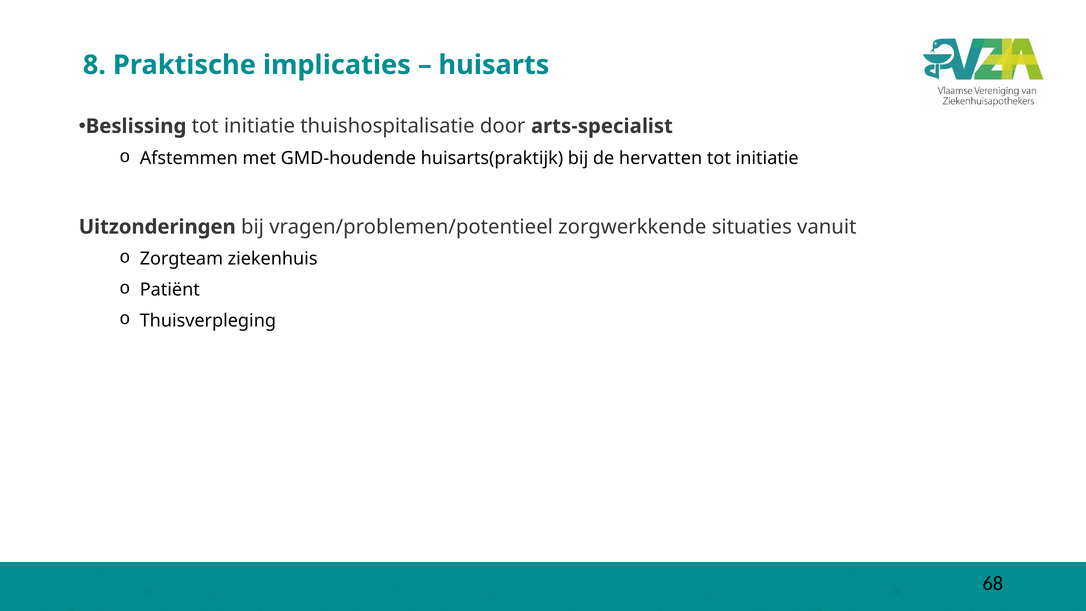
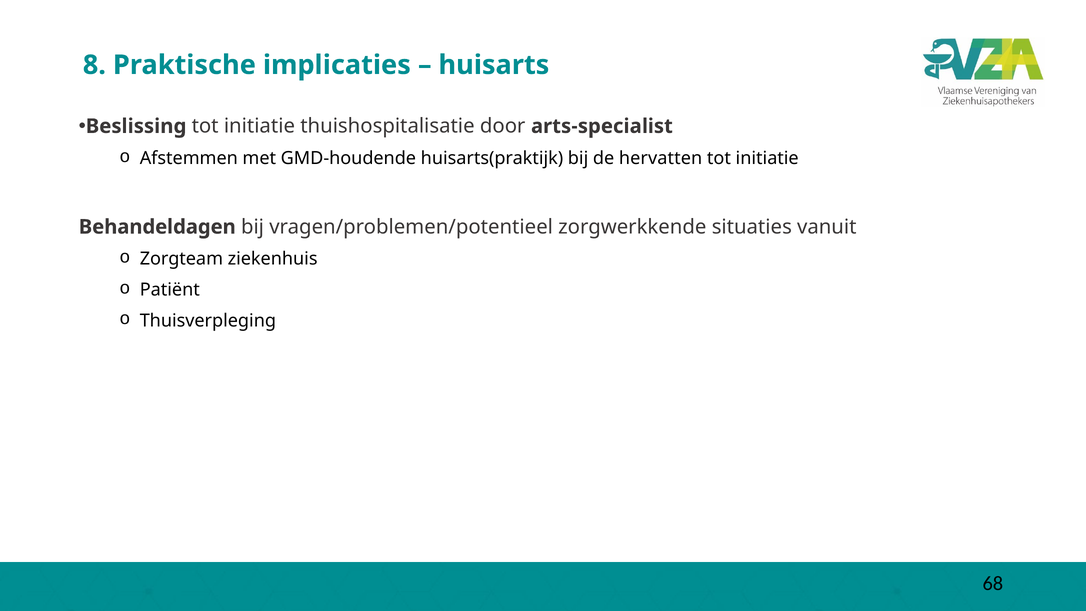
Uitzonderingen: Uitzonderingen -> Behandeldagen (157, 227)
